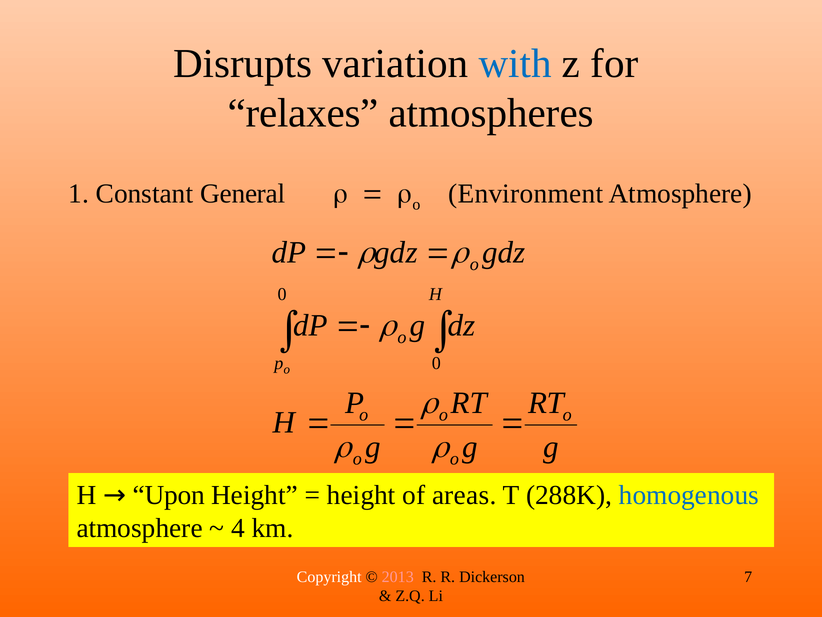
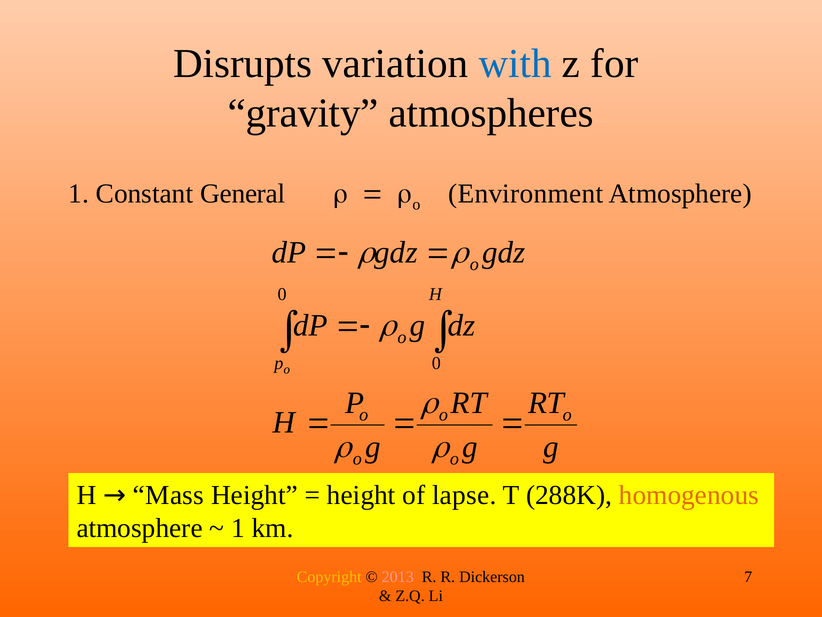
relaxes: relaxes -> gravity (303, 113)
Upon: Upon -> Mass (169, 495)
areas: areas -> lapse (464, 495)
homogenous colour: blue -> orange (689, 495)
4: 4 -> 1 (238, 528)
Copyright colour: white -> yellow (329, 577)
